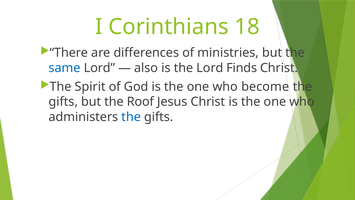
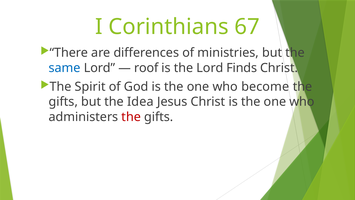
18: 18 -> 67 (247, 27)
also: also -> roof (146, 68)
Roof: Roof -> Idea (140, 102)
the colour: blue -> red (131, 117)
